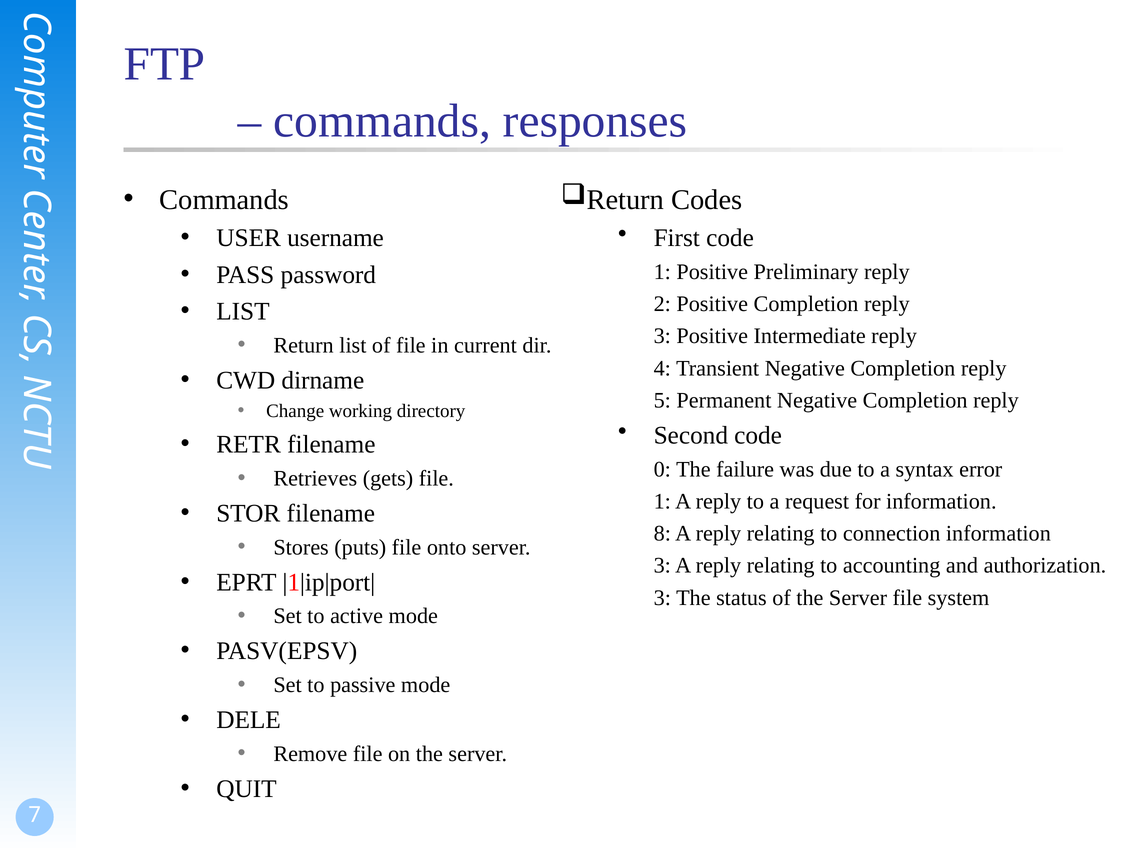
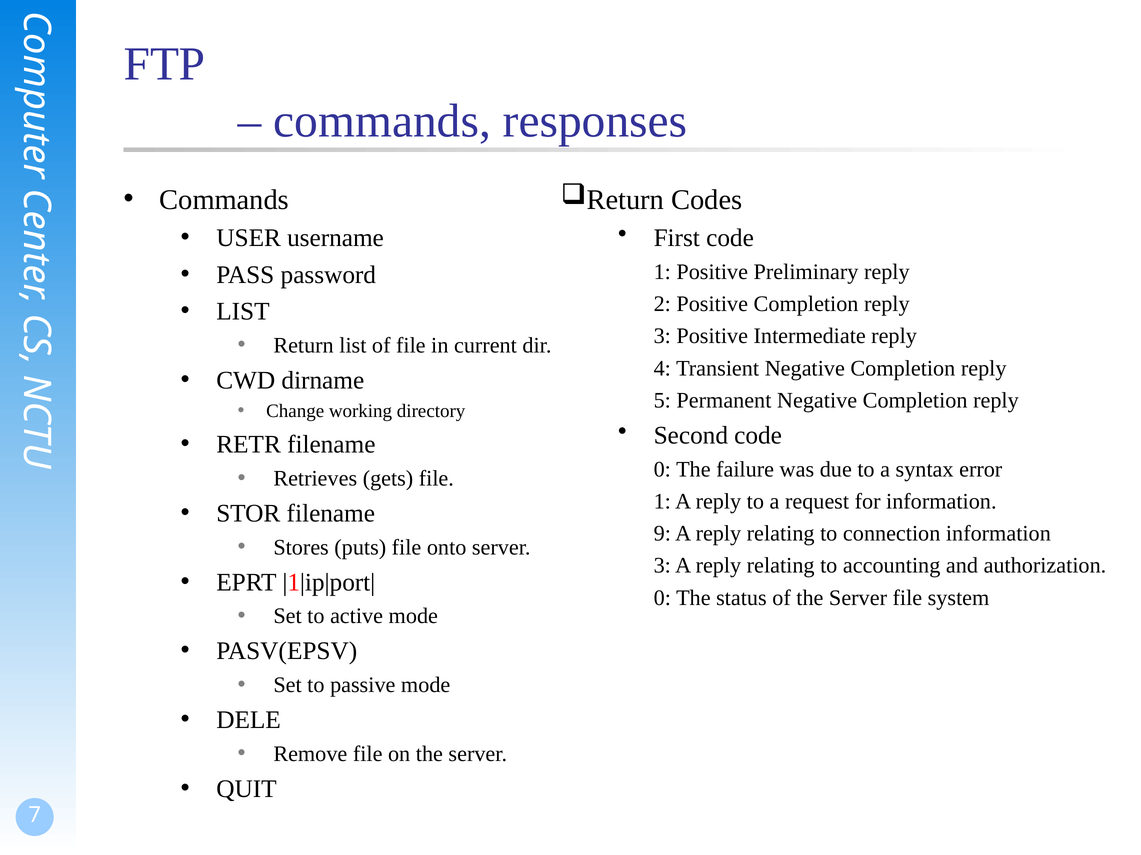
8: 8 -> 9 (662, 534)
3: 3 -> 0 (662, 598)
